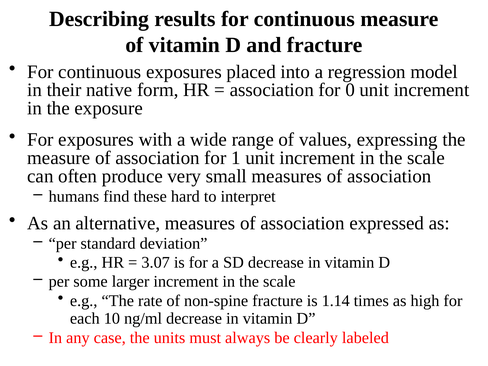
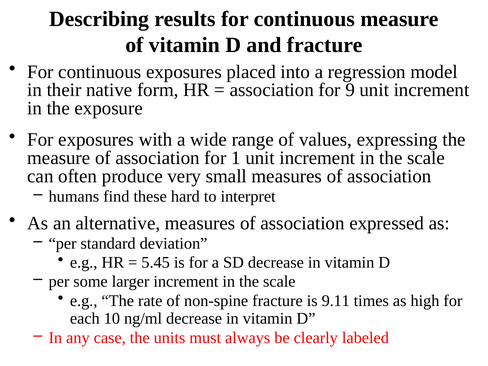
0: 0 -> 9 (350, 90)
3.07: 3.07 -> 5.45 (156, 262)
1.14: 1.14 -> 9.11 (336, 301)
